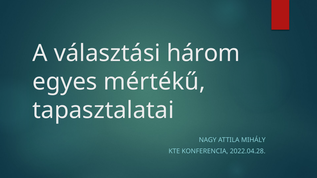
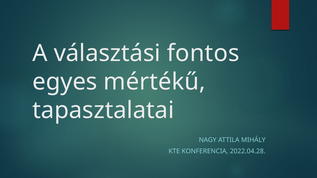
három: három -> fontos (203, 53)
